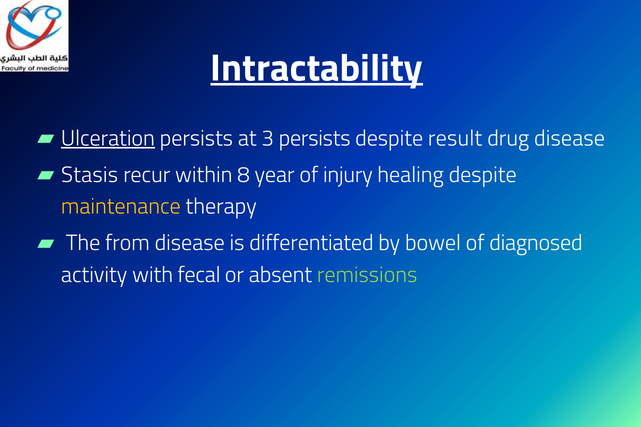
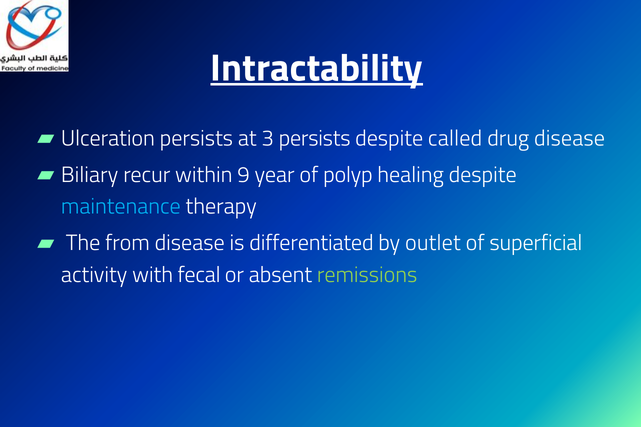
Ulceration underline: present -> none (108, 138)
result: result -> called (455, 138)
Stasis: Stasis -> Biliary (90, 175)
8: 8 -> 9 (243, 175)
injury: injury -> polyp (348, 175)
maintenance colour: yellow -> light blue (121, 207)
bowel: bowel -> outlet (433, 243)
diagnosed: diagnosed -> superficial (536, 243)
